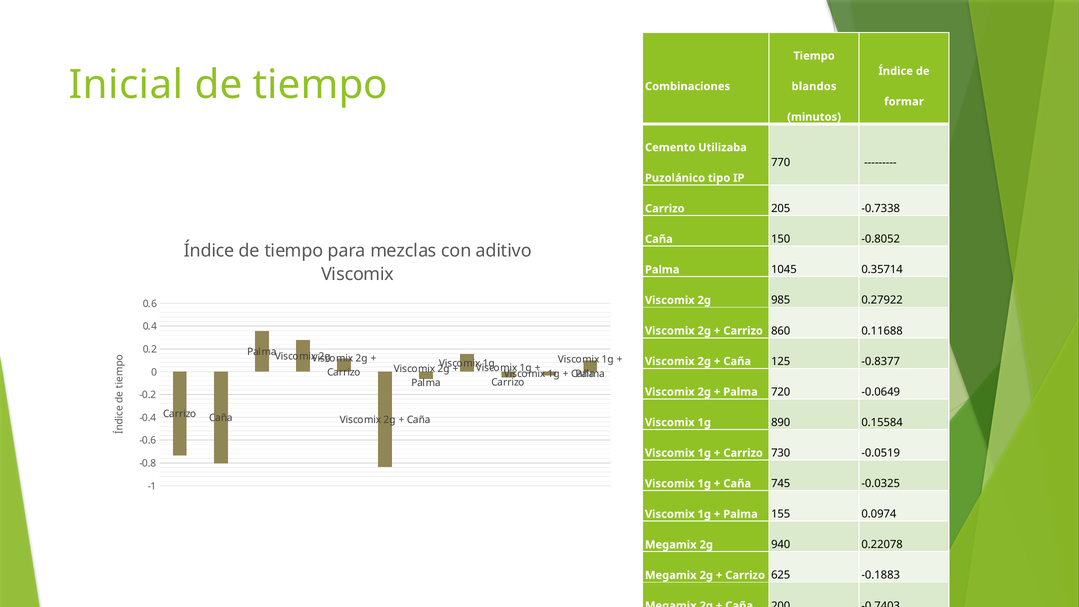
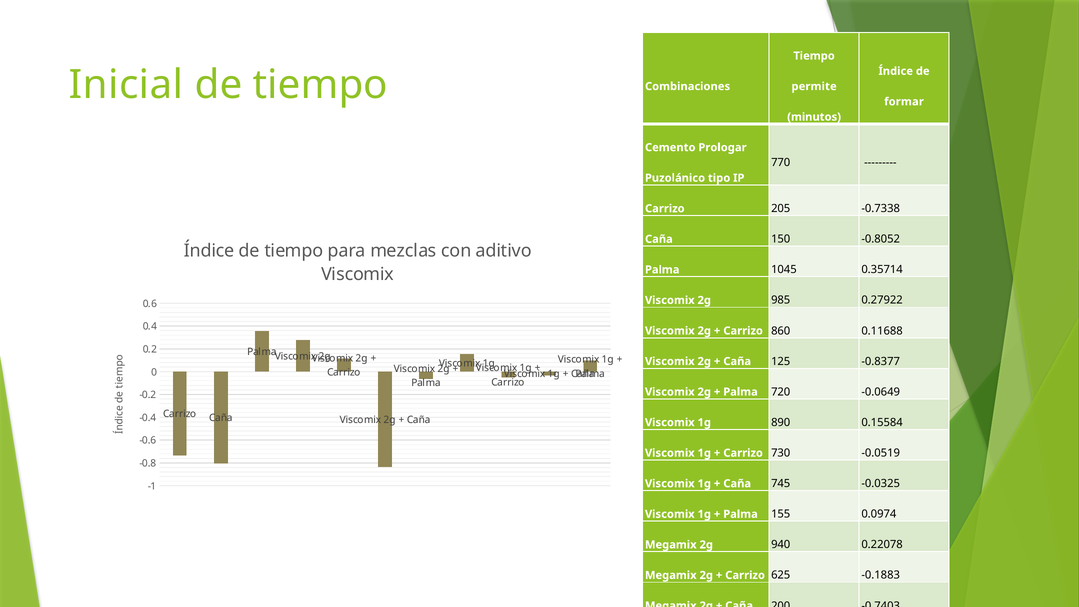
blandos: blandos -> permite (814, 86)
Utilizaba: Utilizaba -> Prologar (722, 147)
